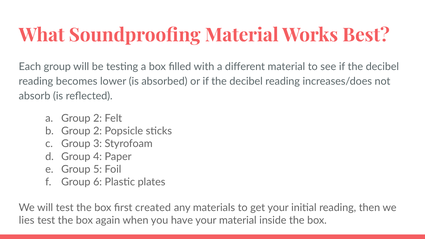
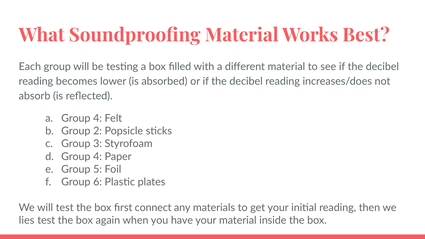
a Group 2: 2 -> 4 (98, 118)
created: created -> connect (153, 208)
